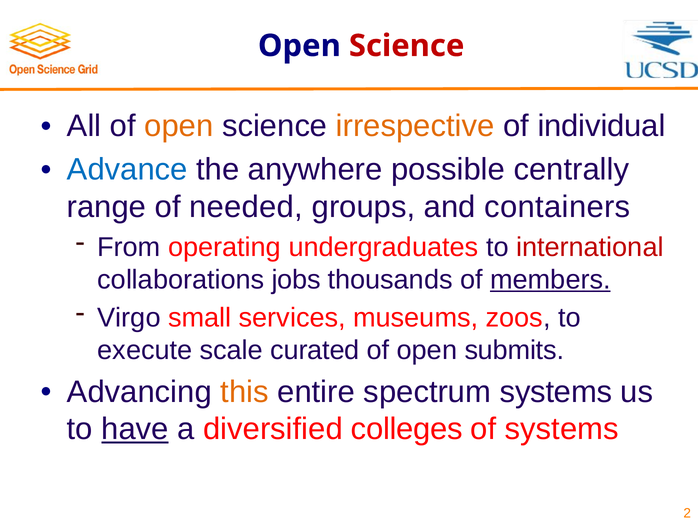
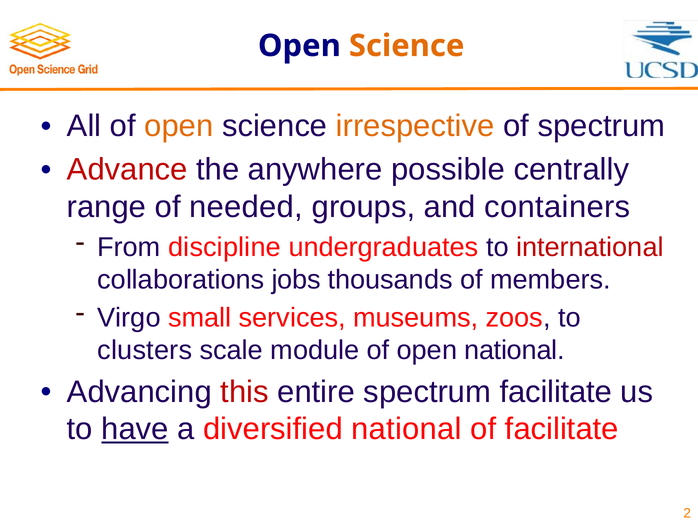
Science colour: red -> orange (407, 46)
of individual: individual -> spectrum (601, 126)
Advance colour: blue -> red (127, 170)
operating: operating -> discipline (225, 247)
members underline: present -> none (550, 279)
execute: execute -> clusters (145, 350)
curated: curated -> module (315, 350)
open submits: submits -> national (514, 350)
this colour: orange -> red (245, 391)
spectrum systems: systems -> facilitate (556, 391)
diversified colleges: colleges -> national (407, 429)
of systems: systems -> facilitate (562, 429)
